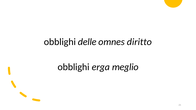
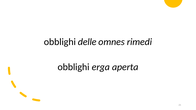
diritto: diritto -> rimedi (139, 42)
meglio: meglio -> aperta (125, 67)
